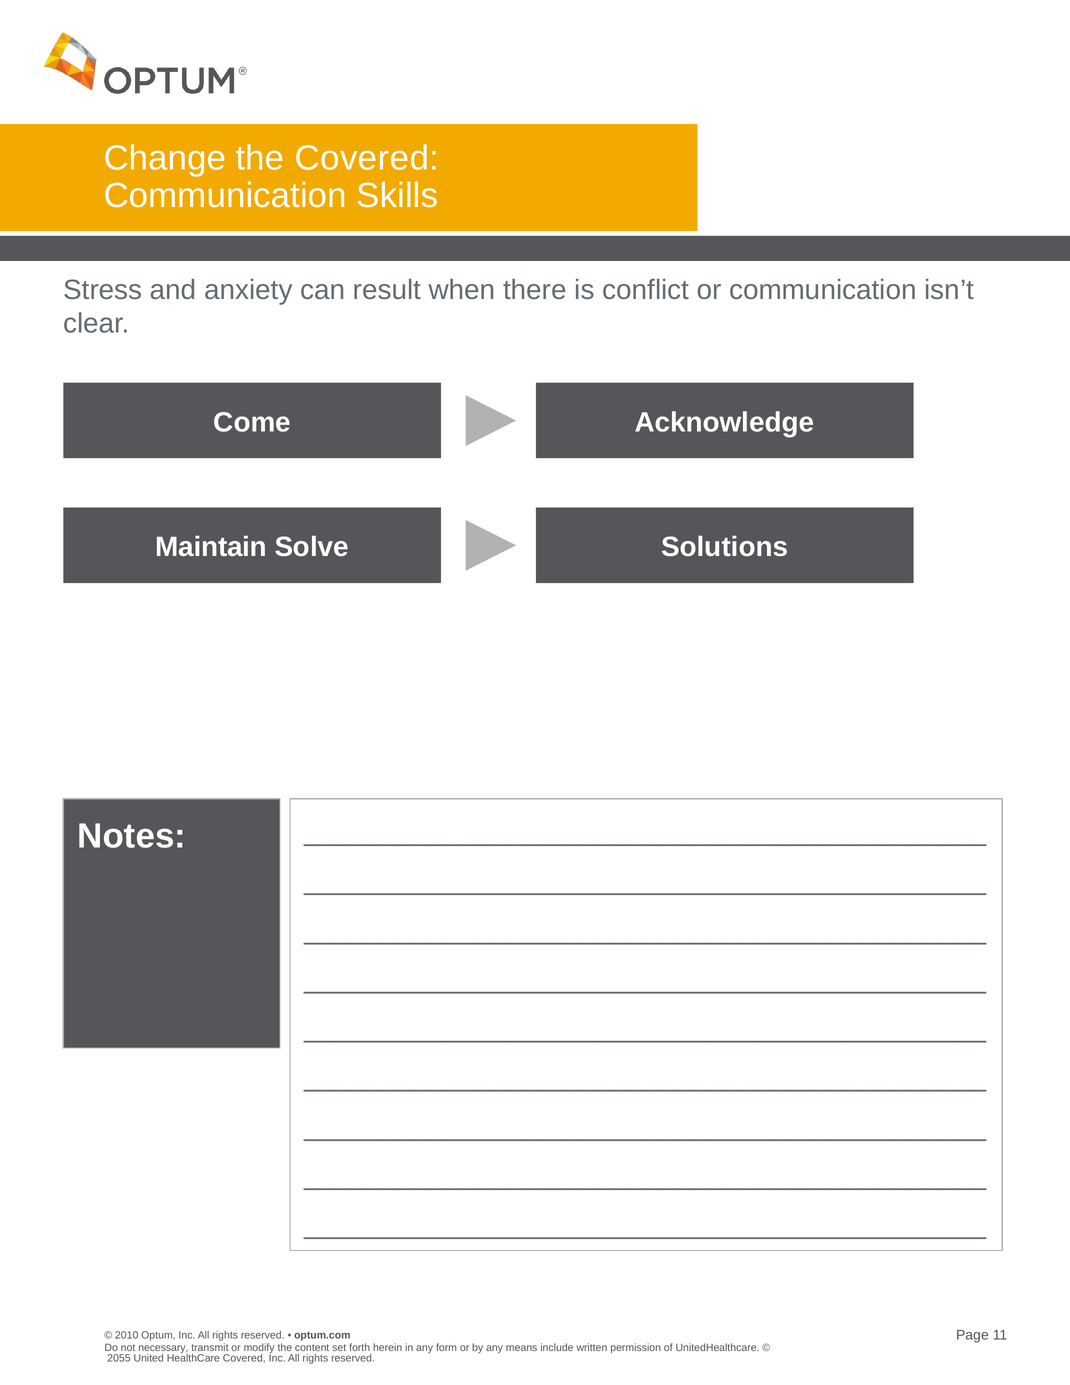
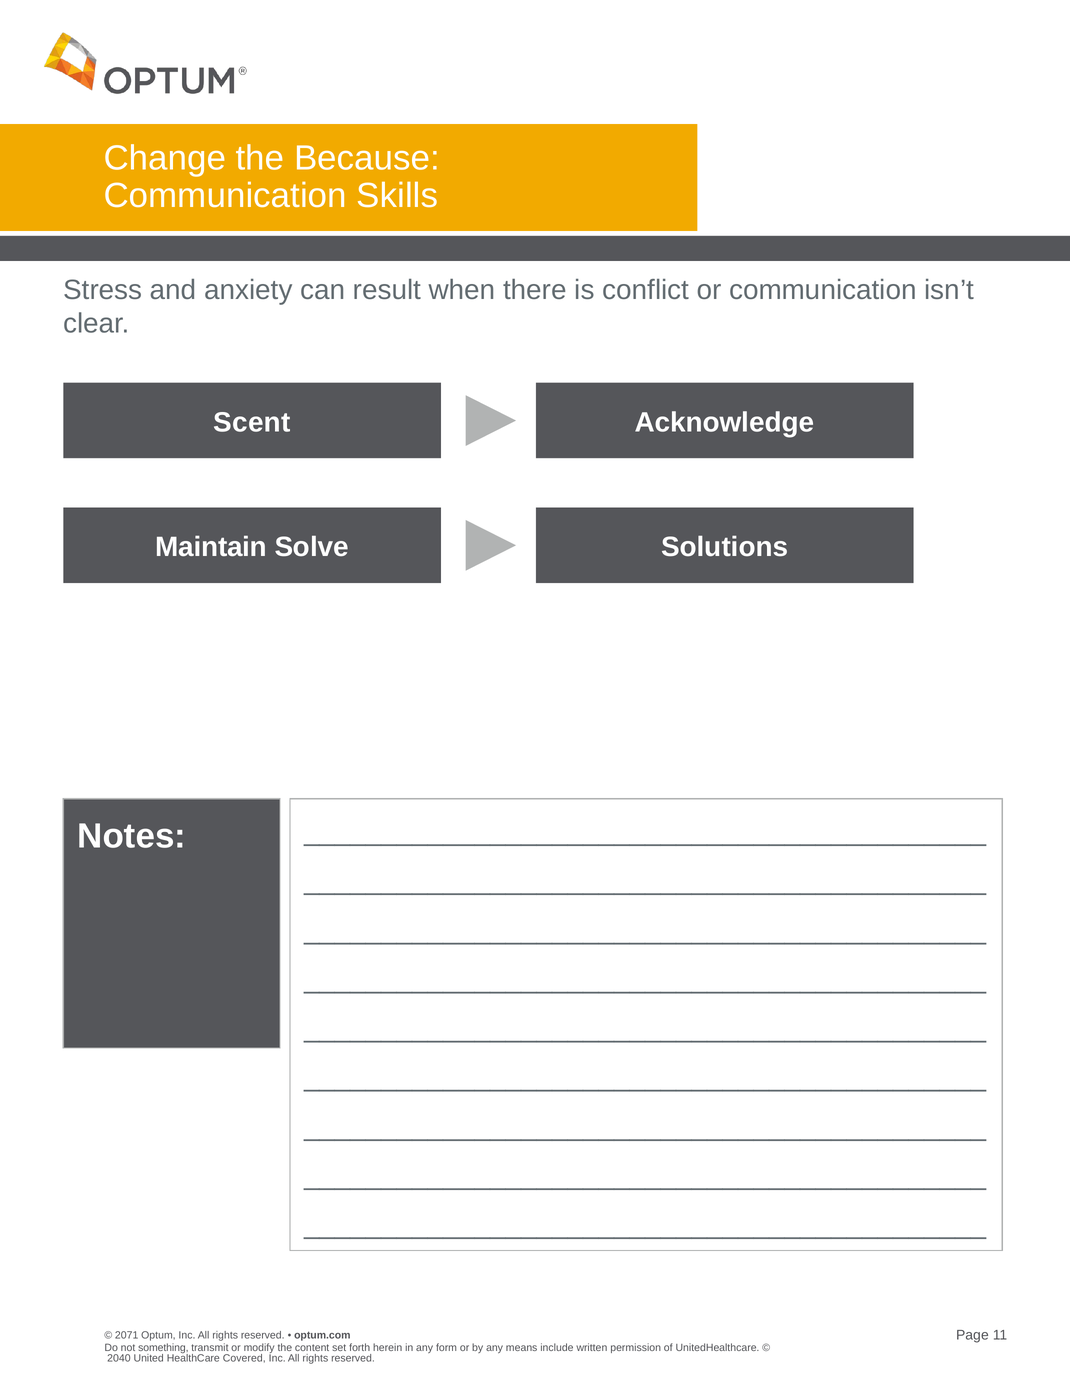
the Covered: Covered -> Because (367, 158)
Come: Come -> Scent (252, 422)
2010: 2010 -> 2071 (127, 1335)
necessary: necessary -> something (163, 1348)
2055: 2055 -> 2040 (119, 1358)
